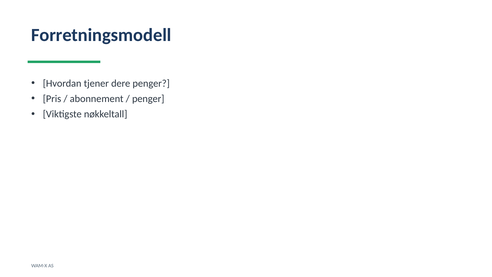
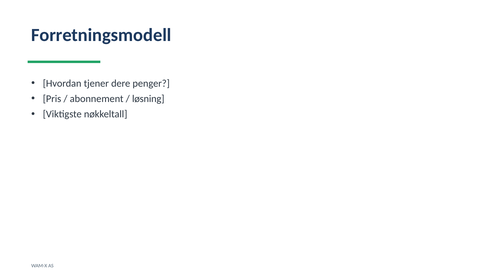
penger: penger -> løsning (148, 99)
